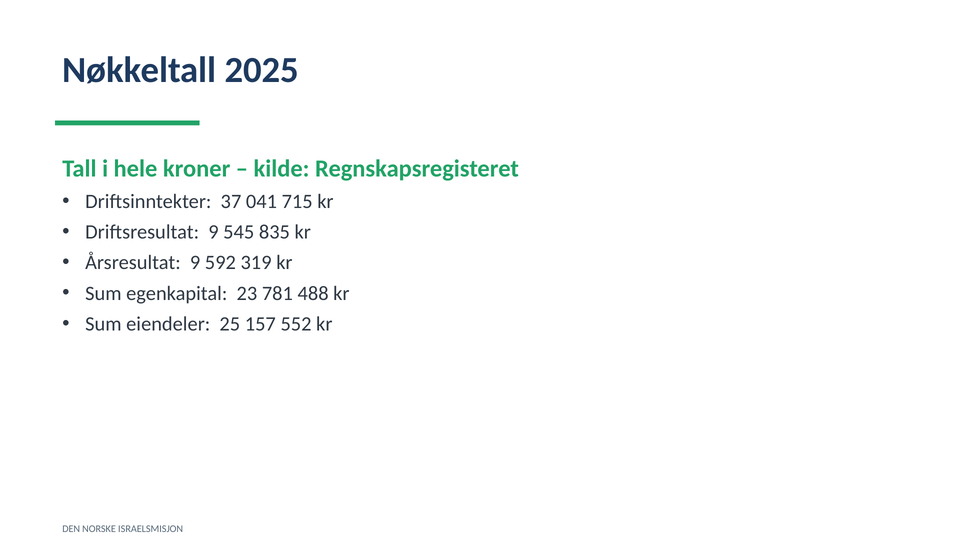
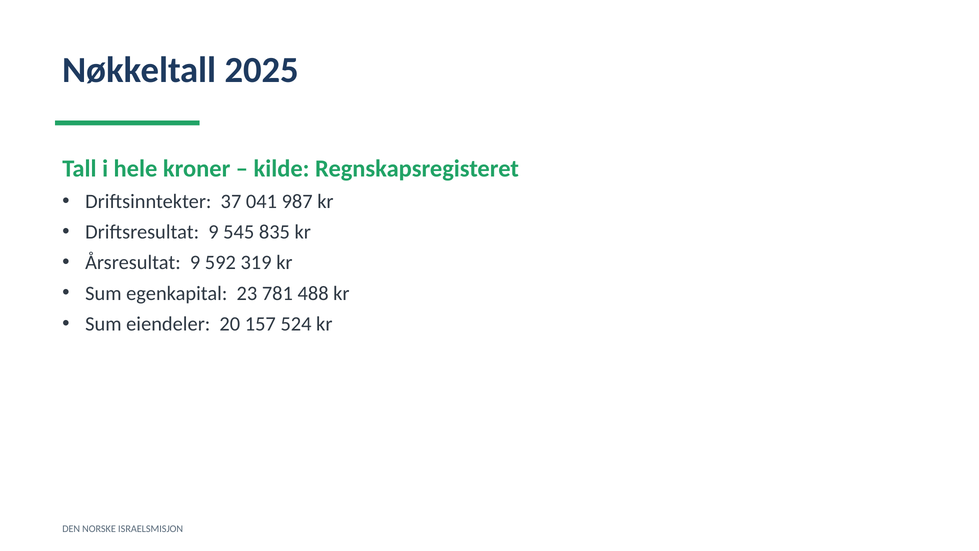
715: 715 -> 987 (297, 201)
25: 25 -> 20 (230, 324)
552: 552 -> 524 (296, 324)
